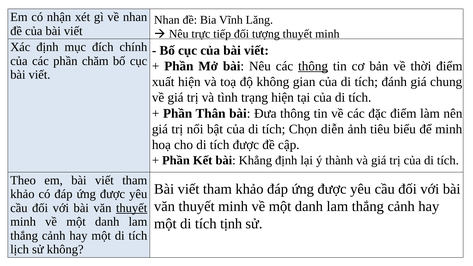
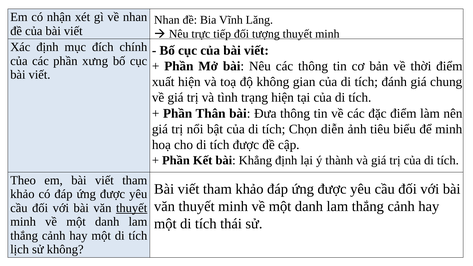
chăm: chăm -> xưng (95, 61)
thông underline: present -> none (313, 66)
tịnh: tịnh -> thái (231, 224)
